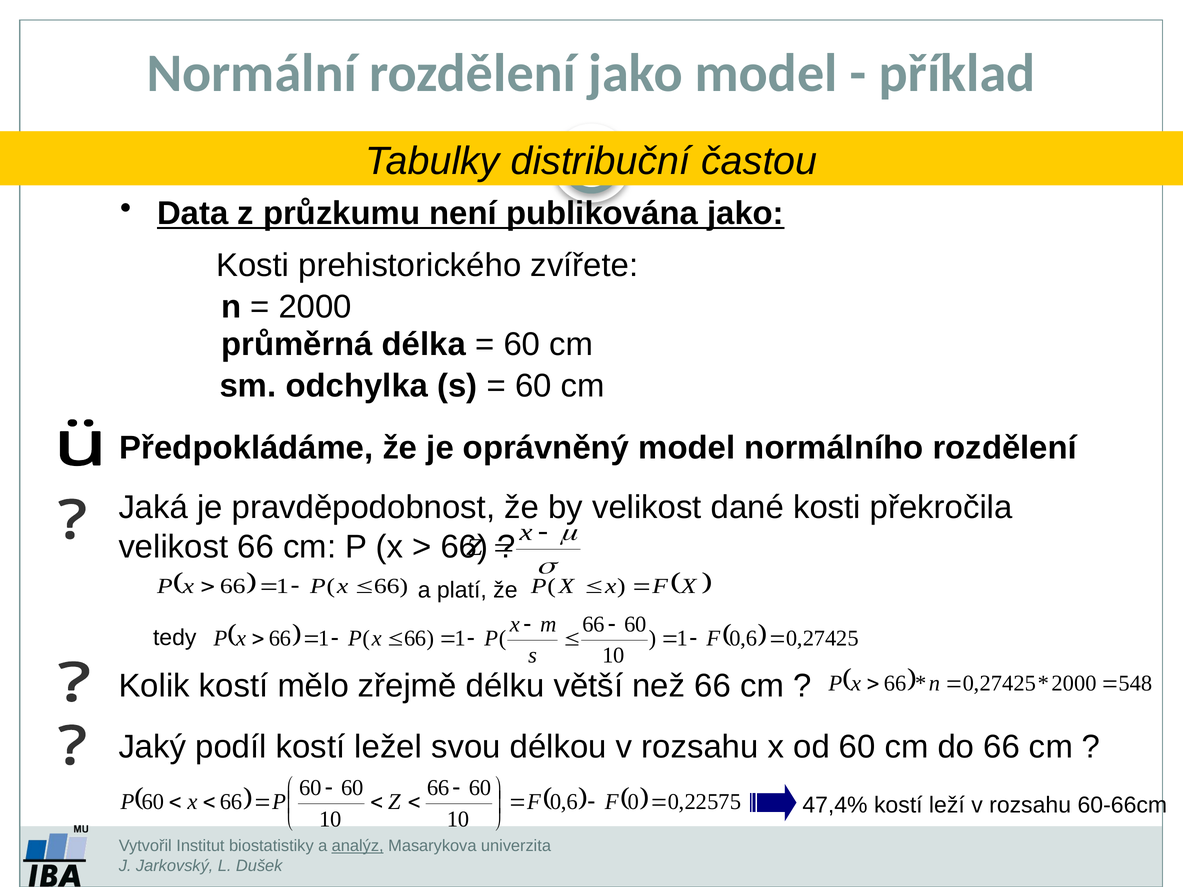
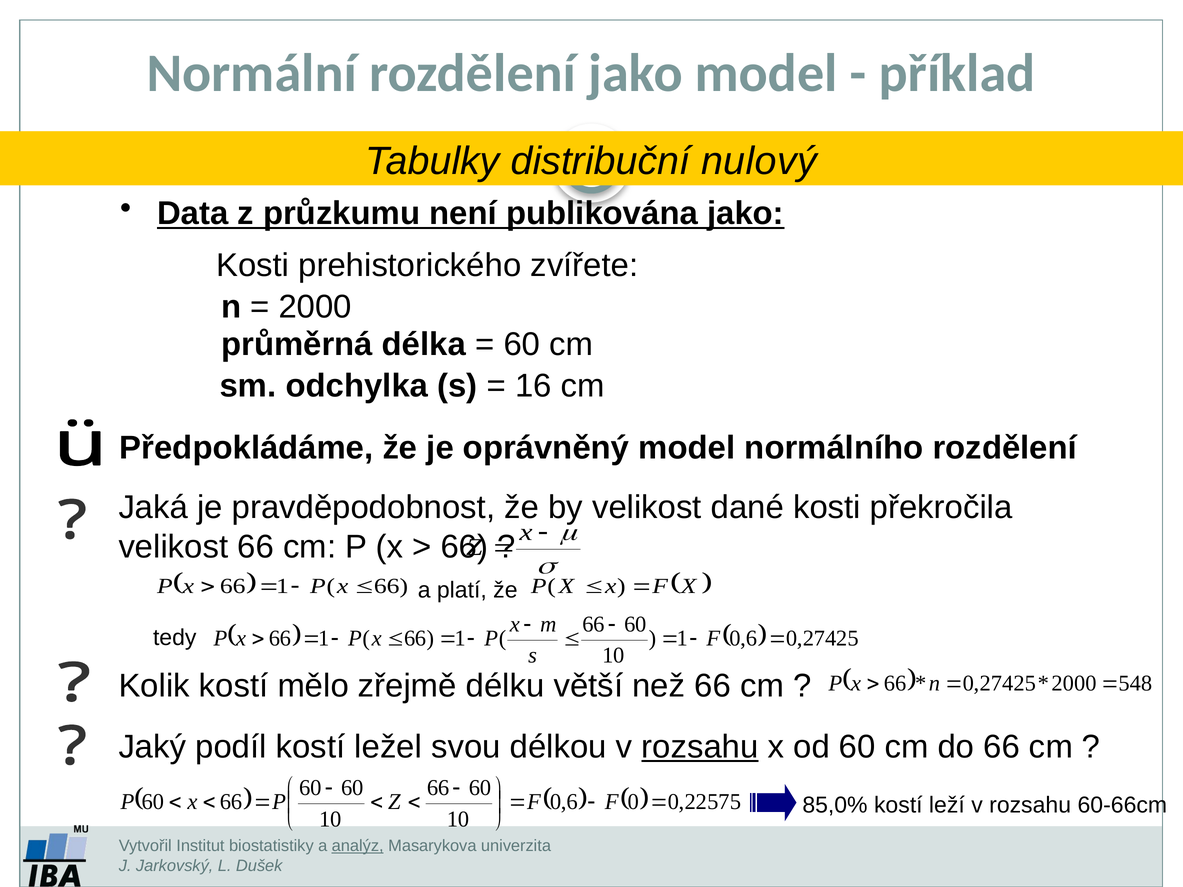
častou: častou -> nulový (759, 161)
60: 60 -> 16 (533, 386)
rozsahu underline: none -> present (700, 747)
47,4%: 47,4% -> 85,0% (835, 805)
